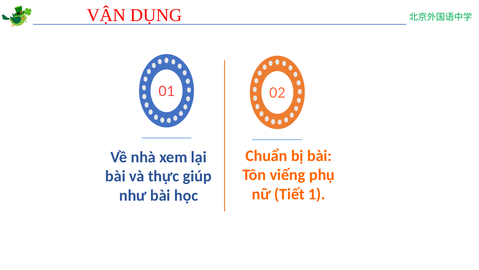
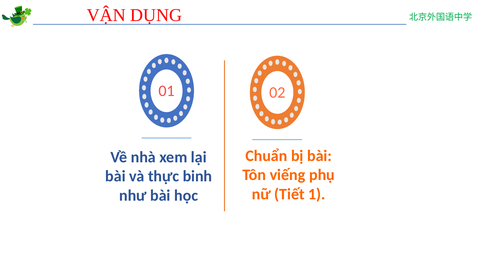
giúp: giúp -> binh (197, 176)
